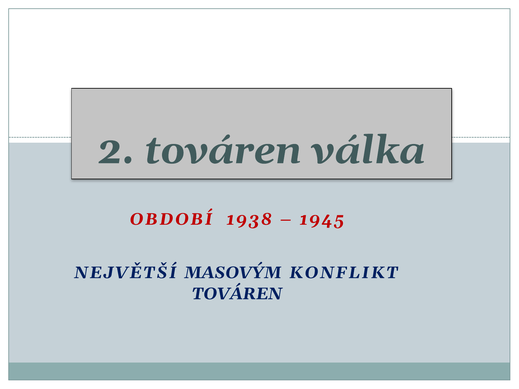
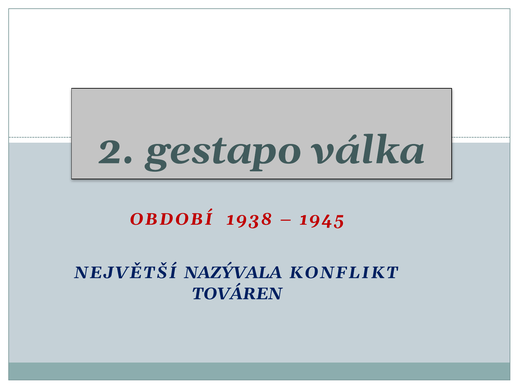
2 továren: továren -> gestapo (223, 150)
MASOVÝM: MASOVÝM -> NAZÝVALA (233, 273)
